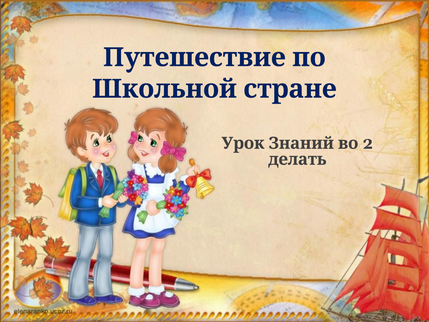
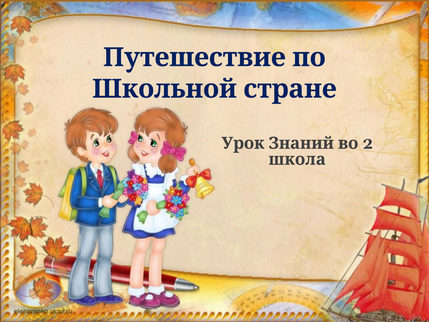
делать: делать -> школа (297, 159)
